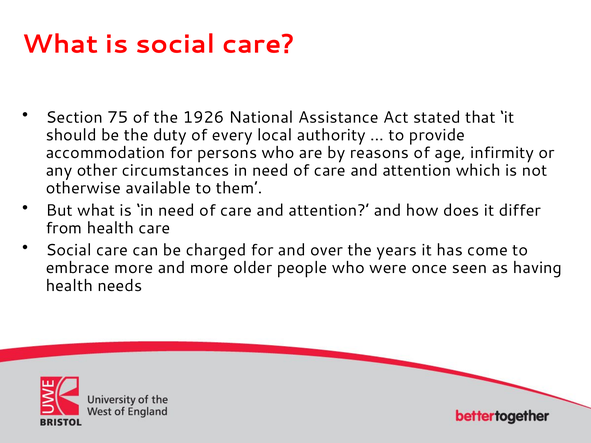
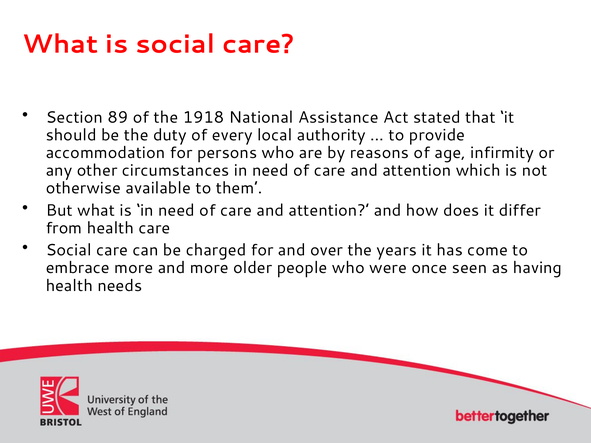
75: 75 -> 89 (118, 117)
1926: 1926 -> 1918 (204, 117)
